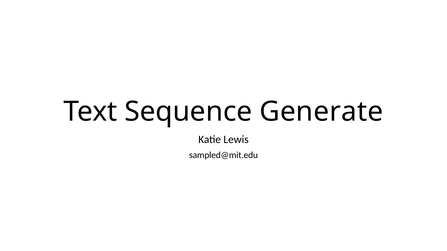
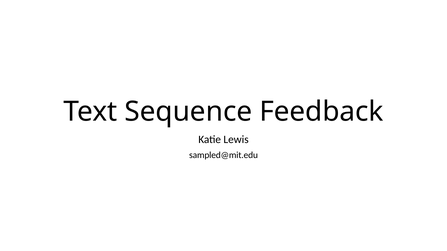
Generate: Generate -> Feedback (321, 112)
